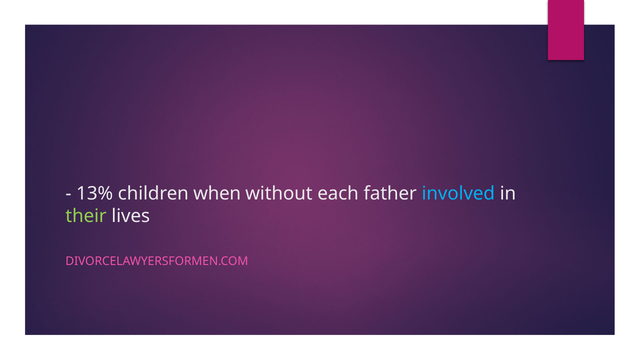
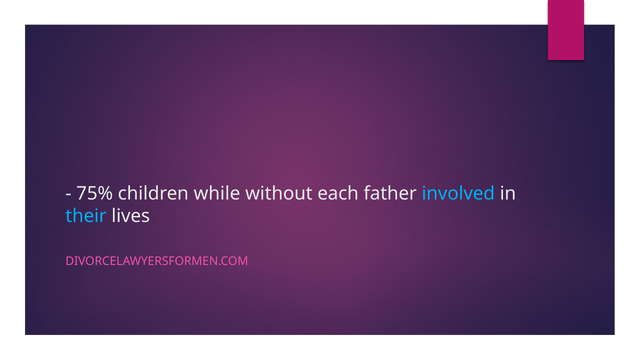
13%: 13% -> 75% (95, 194)
when: when -> while (217, 194)
their colour: light green -> light blue (86, 216)
